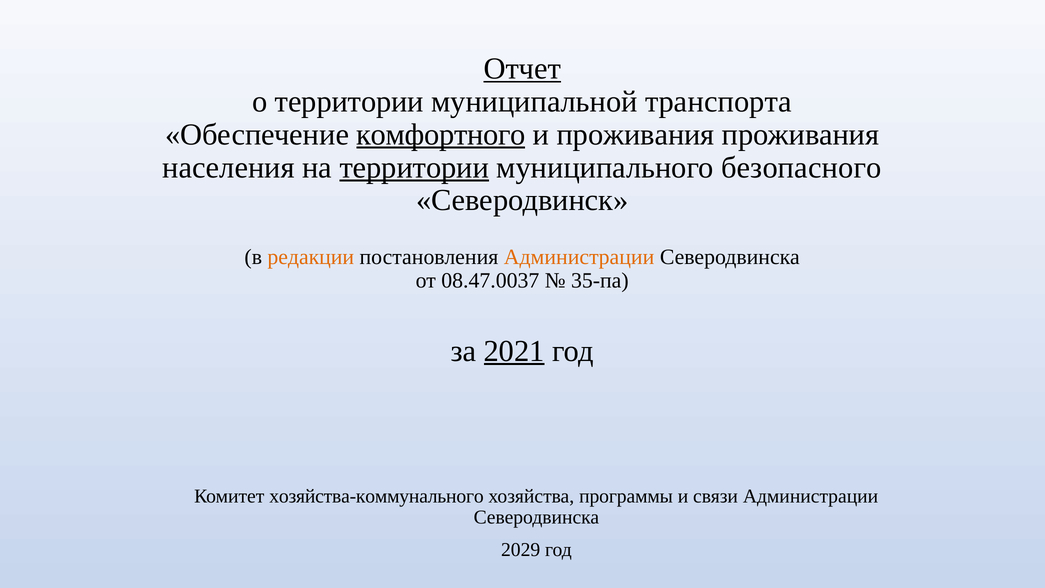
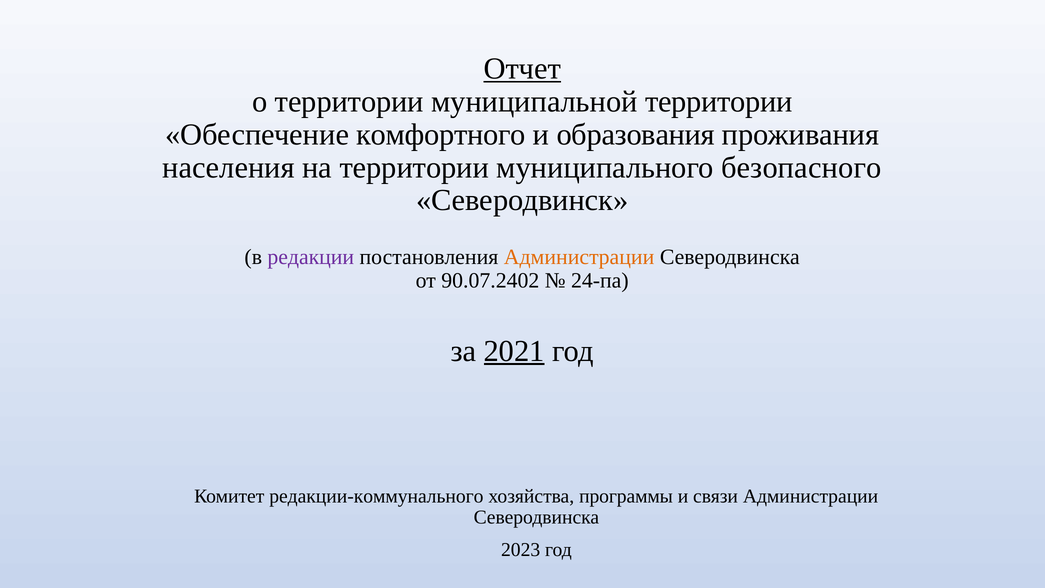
муниципальной транспорта: транспорта -> территории (719, 102)
комфортного underline: present -> none (441, 134)
и проживания: проживания -> образования (636, 134)
территории underline: present -> none (414, 167)
редакции colour: orange -> purple (311, 257)
08.47.0037: 08.47.0037 -> 90.07.2402 (490, 280)
35-па: 35-па -> 24-па (600, 280)
хозяйства-коммунального: хозяйства-коммунального -> редакции-коммунального (376, 496)
2029: 2029 -> 2023 (521, 549)
